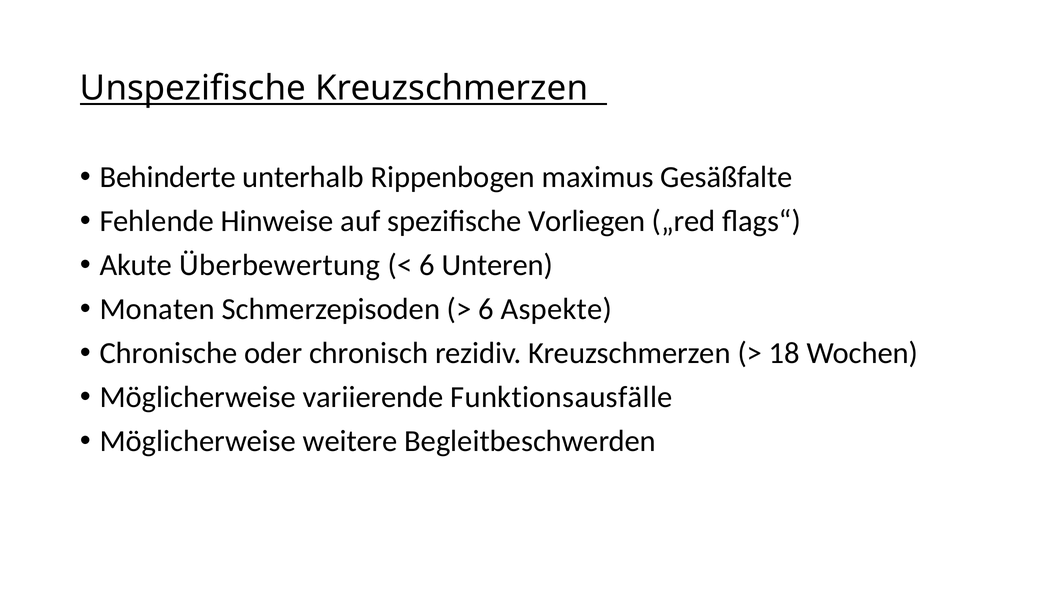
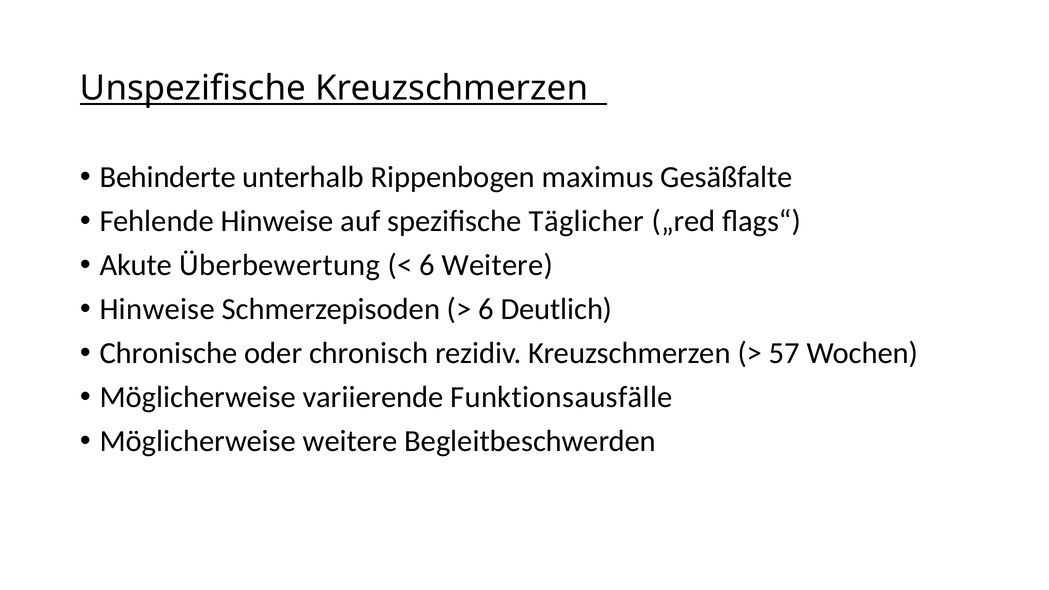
Vorliegen: Vorliegen -> Täglicher (587, 221)
6 Unteren: Unteren -> Weitere (497, 265)
Monaten: Monaten -> Hinweise (157, 309)
Aspekte: Aspekte -> Deutlich (556, 309)
18: 18 -> 57 (784, 353)
